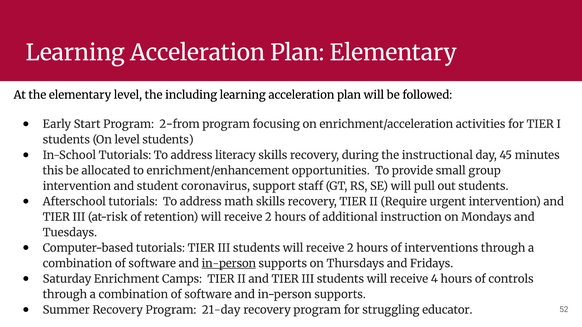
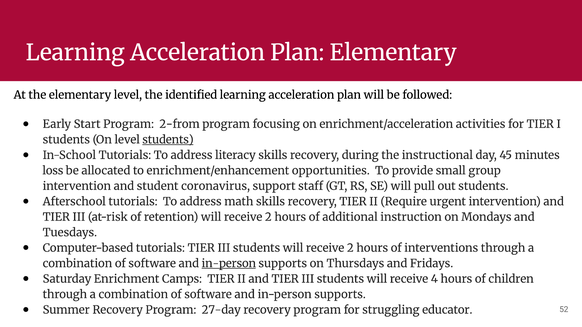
including: including -> identified (191, 95)
students underline: none -> present (168, 140)
this: this -> loss (53, 171)
controls: controls -> children (511, 279)
21-day: 21-day -> 27-day (221, 310)
